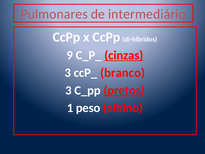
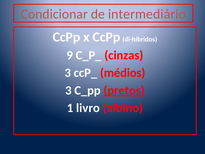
Pulmonares: Pulmonares -> Condicionar (54, 14)
cinzas underline: present -> none (124, 55)
branco: branco -> médios (123, 73)
peso: peso -> livro (88, 108)
